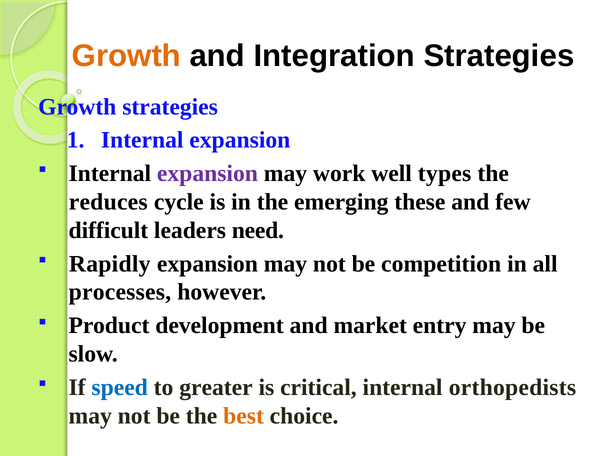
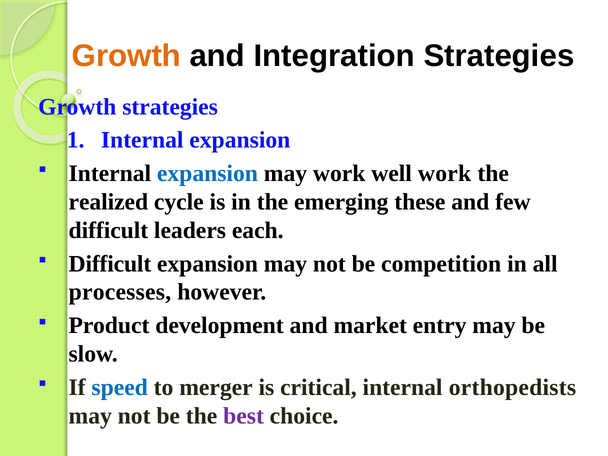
expansion colour: purple -> blue (207, 174)
well types: types -> work (445, 174)
reduces: reduces -> realized (108, 202)
need: need -> each (258, 230)
Rapidly: Rapidly -> Difficult (110, 264)
greater: greater -> merger (216, 387)
best colour: orange -> purple (244, 416)
